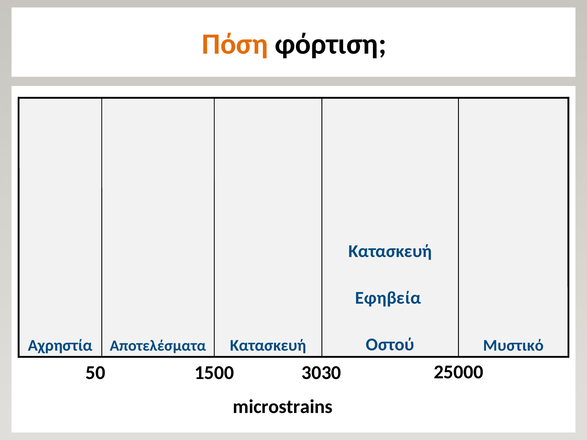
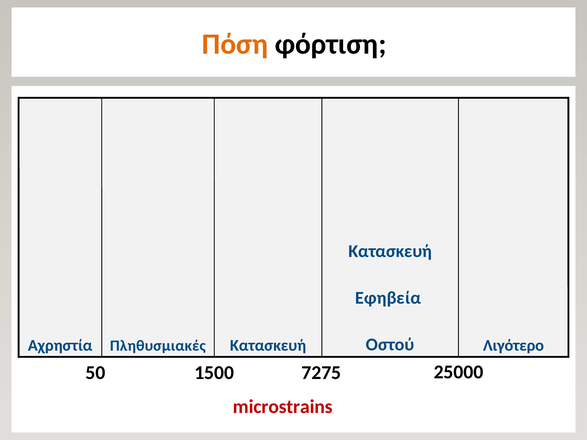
Μυστικό: Μυστικό -> Λιγότερο (513, 346)
Αποτελέσματα: Αποτελέσματα -> Πληθυσμιακές (158, 346)
3030: 3030 -> 7275 (321, 373)
microstrains colour: black -> red (283, 407)
